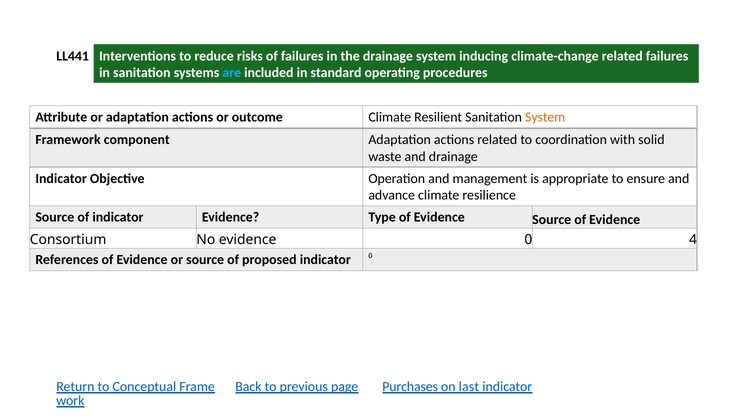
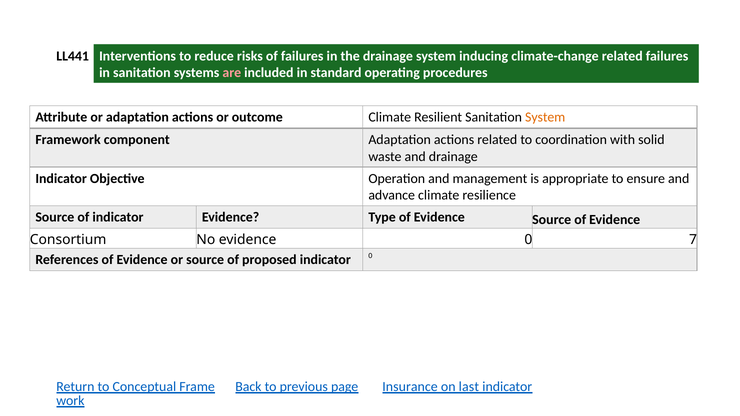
are colour: light blue -> pink (232, 73)
4: 4 -> 7 (693, 240)
Purchases: Purchases -> Insurance (410, 387)
